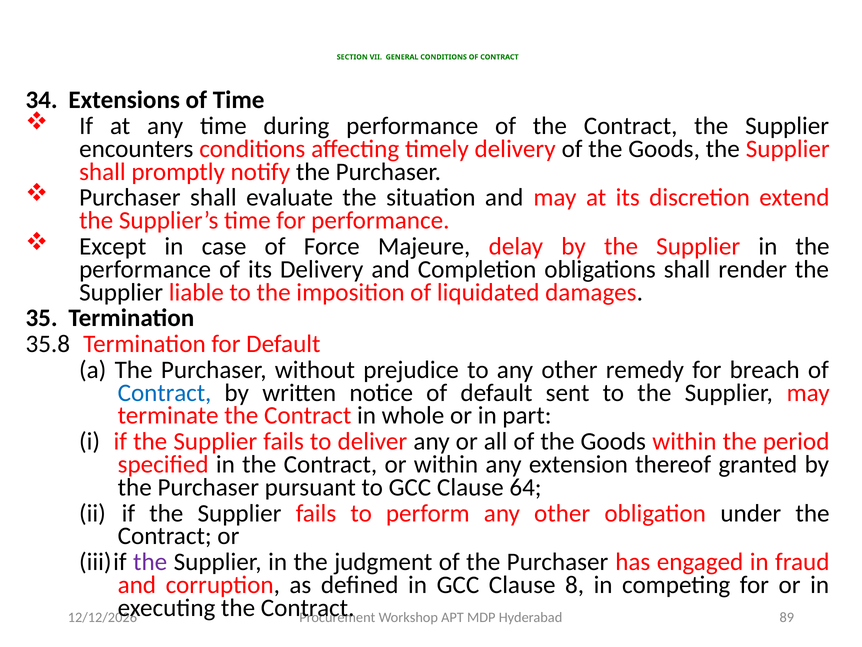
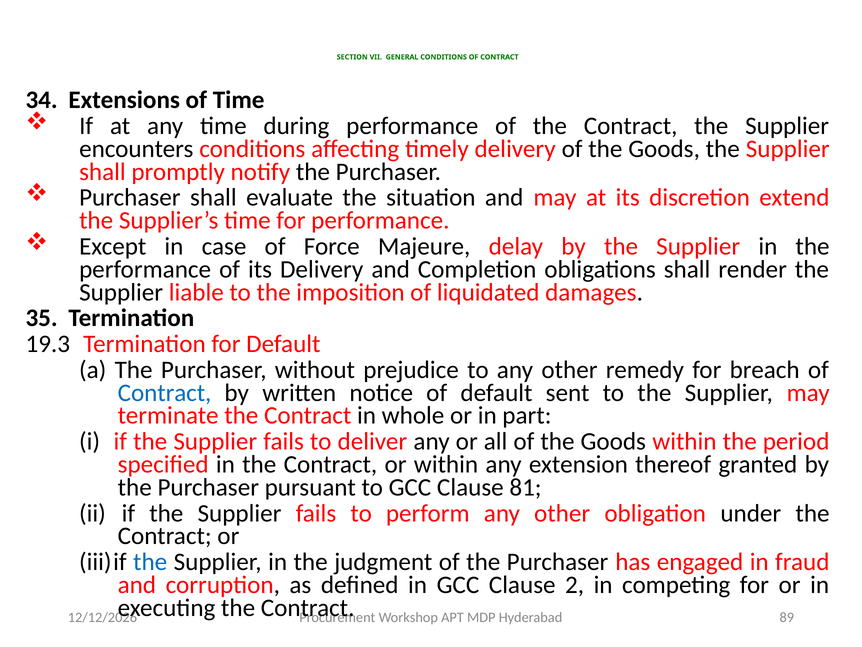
35.8: 35.8 -> 19.3 (48, 344)
64: 64 -> 81 (525, 487)
the colour: purple -> blue (150, 562)
8: 8 -> 2 (575, 585)
